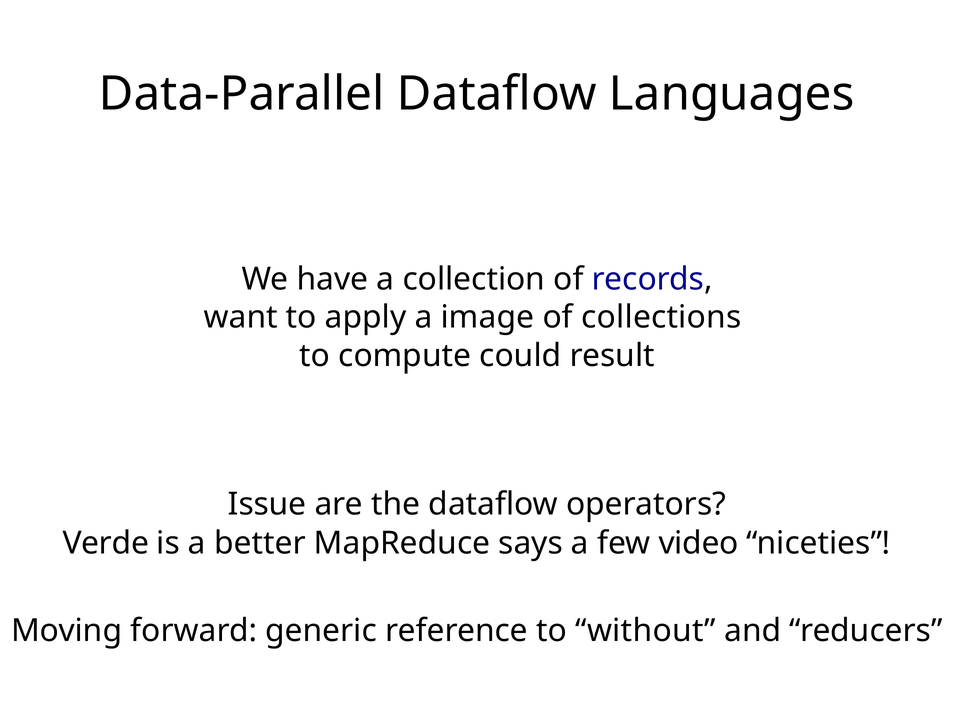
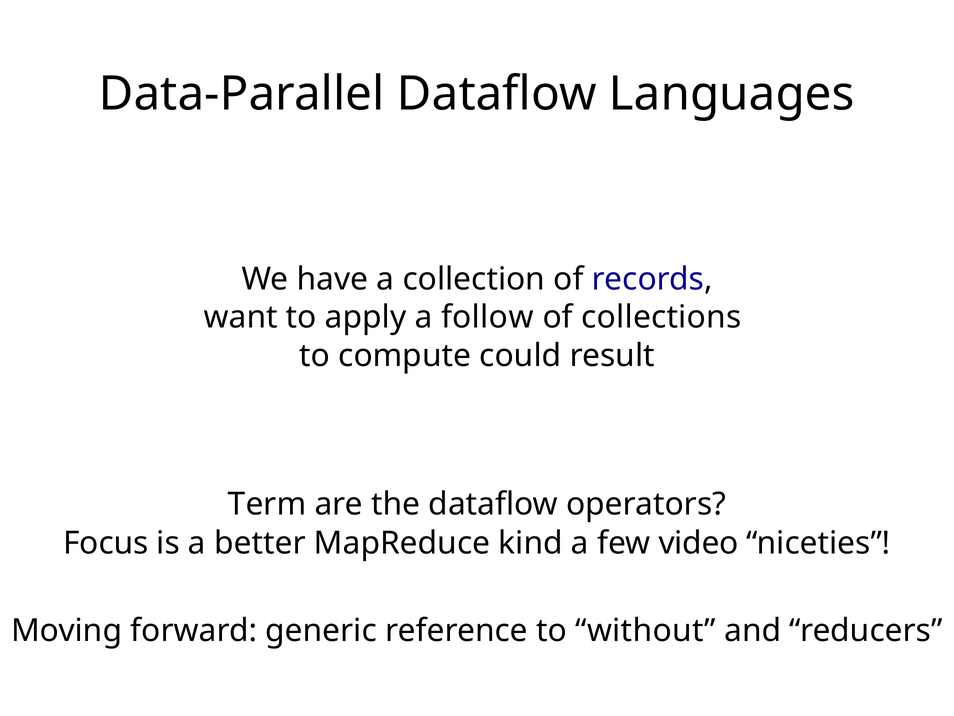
image: image -> follow (487, 317)
Issue: Issue -> Term (267, 504)
Verde: Verde -> Focus (106, 543)
says: says -> kind (531, 543)
